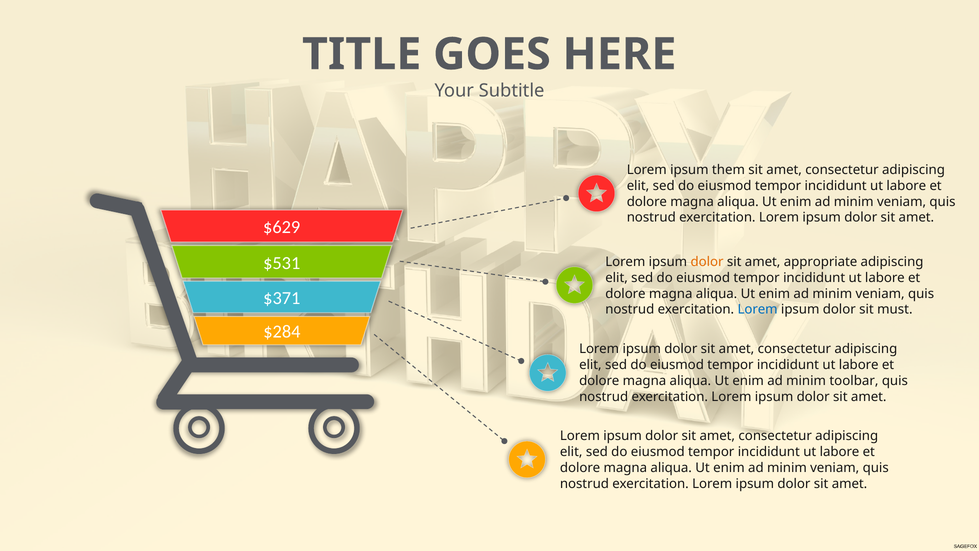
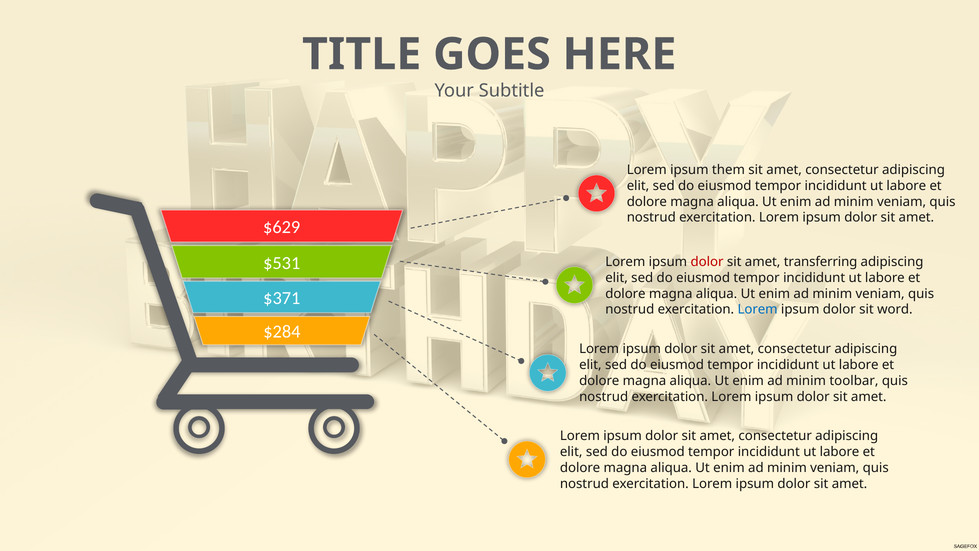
dolor colour: orange -> red (707, 262)
appropriate: appropriate -> transferring (821, 262)
must: must -> word (895, 309)
